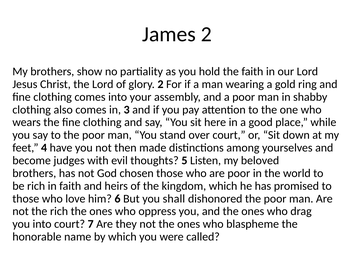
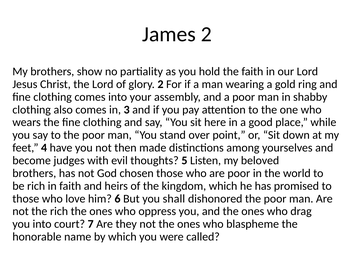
over court: court -> point (229, 135)
